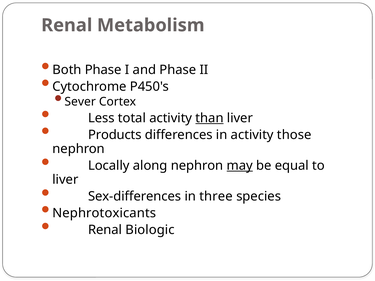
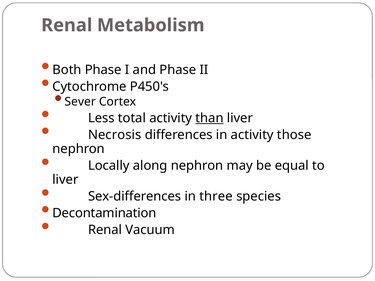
Products: Products -> Necrosis (115, 135)
may underline: present -> none (240, 166)
Nephrotoxicants: Nephrotoxicants -> Decontamination (104, 213)
Biologic: Biologic -> Vacuum (150, 230)
